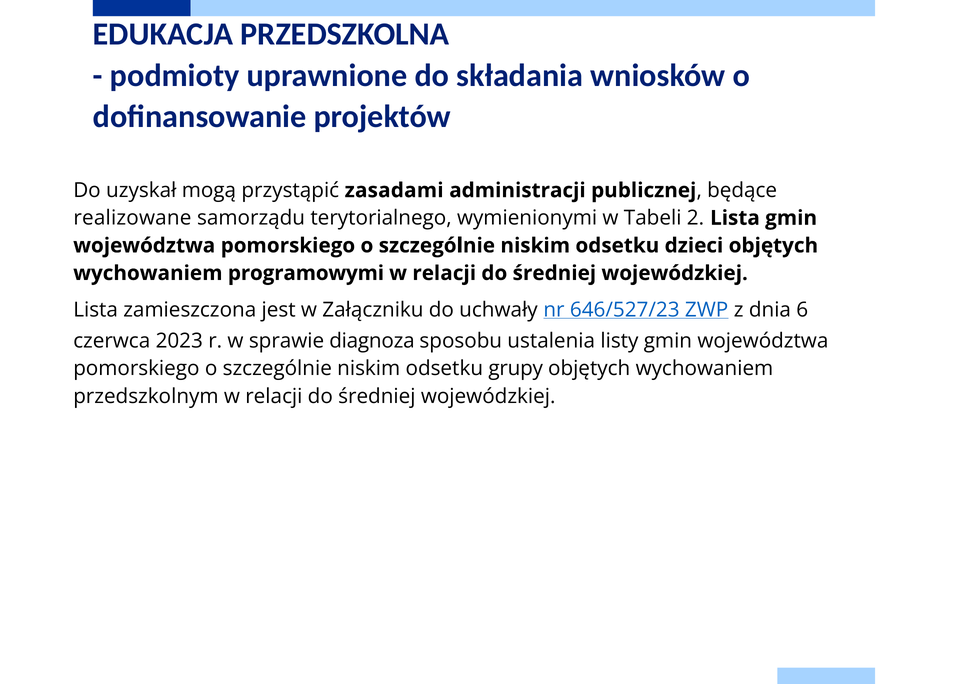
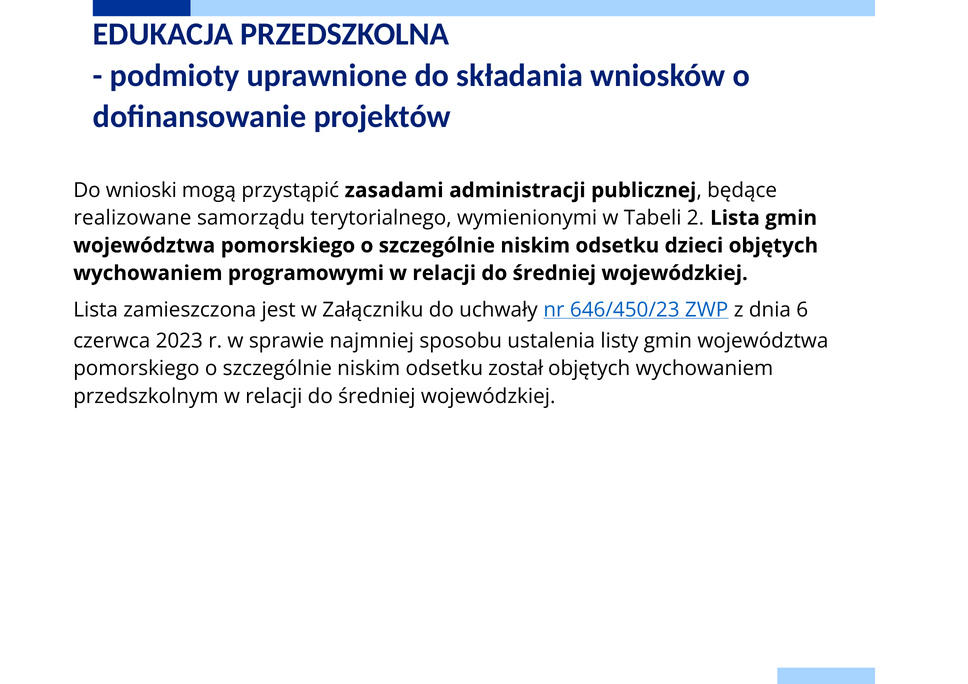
uzyskał: uzyskał -> wnioski (141, 191)
646/527/23: 646/527/23 -> 646/450/23 (625, 310)
diagnoza: diagnoza -> najmniej (372, 341)
grupy: grupy -> został (516, 369)
